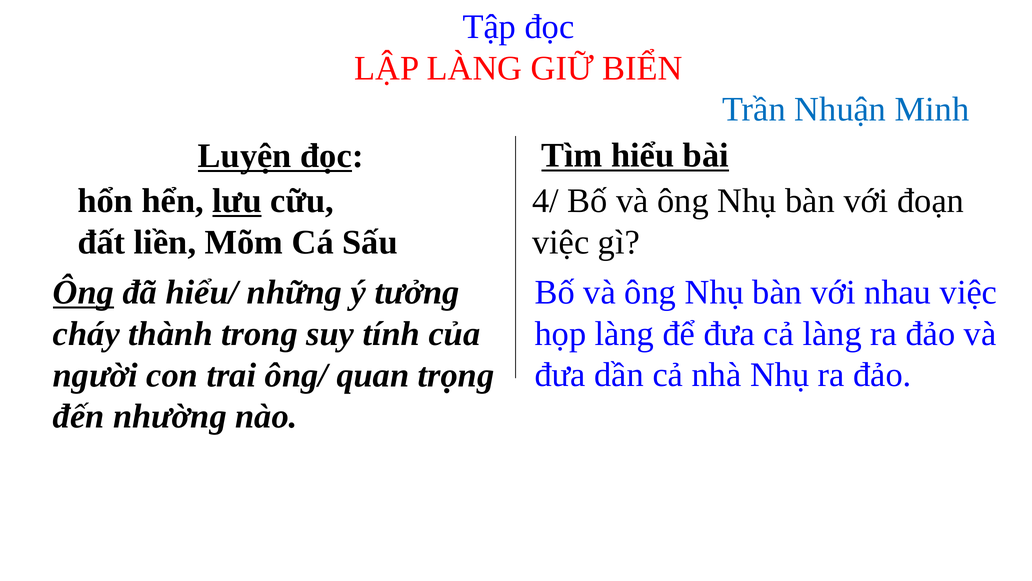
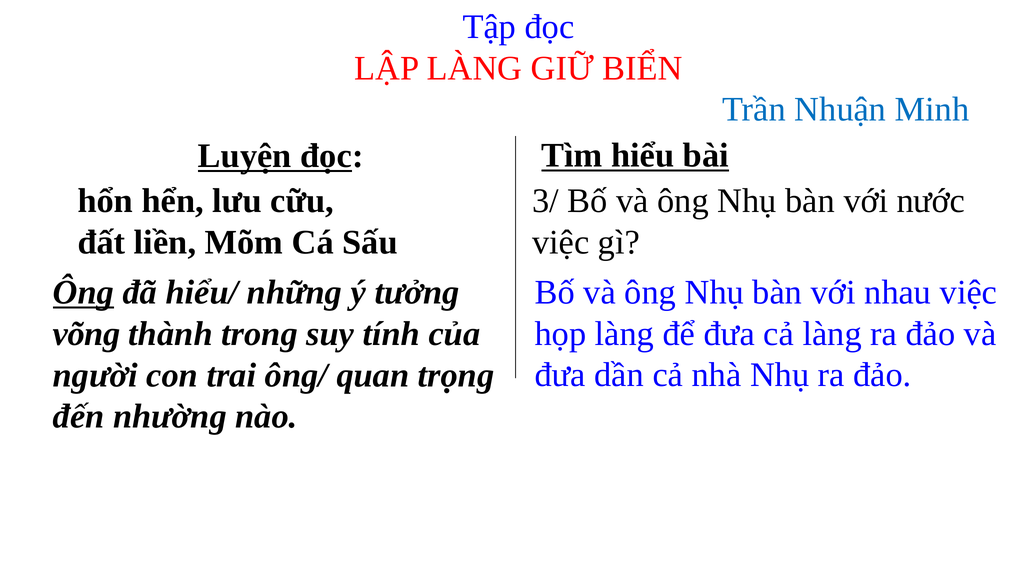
lưu underline: present -> none (237, 201)
4/: 4/ -> 3/ (545, 201)
đoạn: đoạn -> nước (931, 201)
cháy: cháy -> võng (87, 334)
